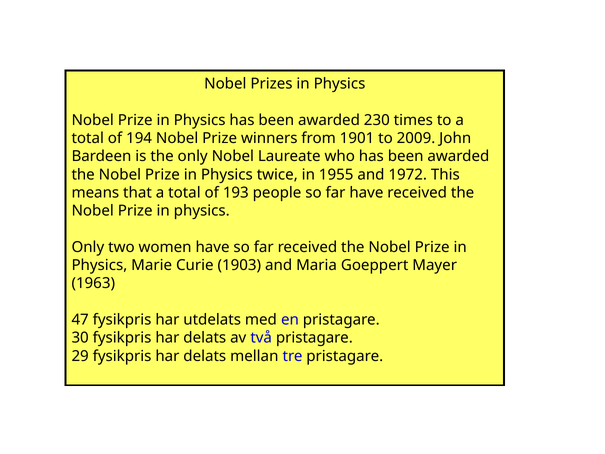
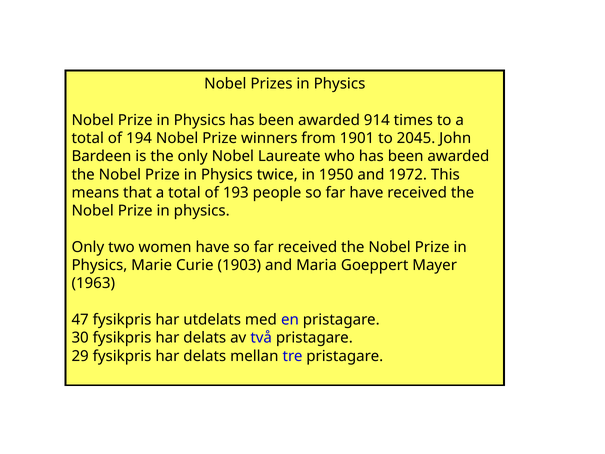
230: 230 -> 914 (377, 120)
2009: 2009 -> 2045 (416, 138)
1955: 1955 -> 1950 (336, 174)
